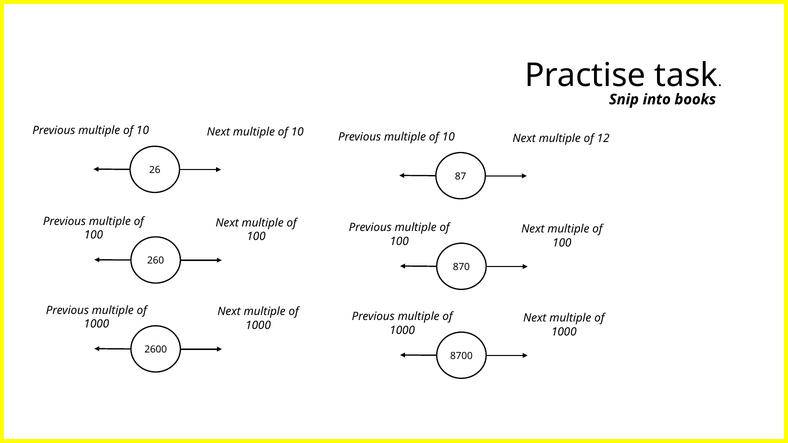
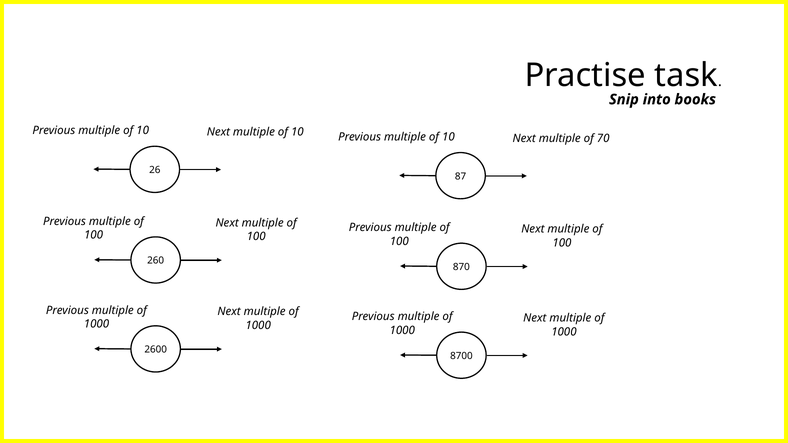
12: 12 -> 70 (603, 139)
